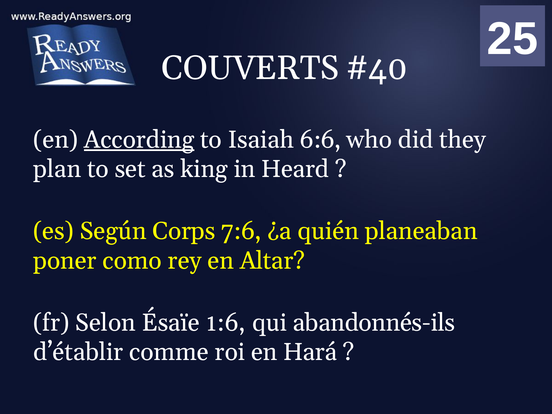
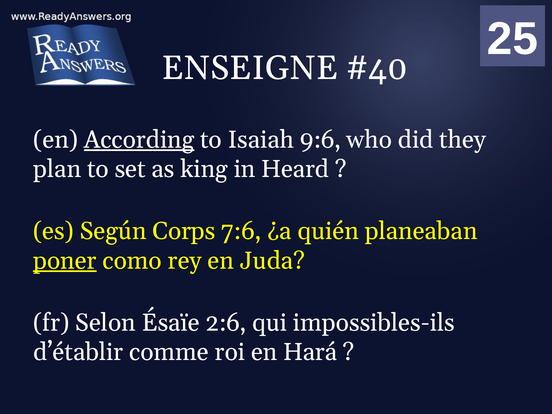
COUVERTS: COUVERTS -> ENSEIGNE (250, 68)
6:6: 6:6 -> 9:6 (320, 140)
poner underline: none -> present (65, 261)
Altar: Altar -> Juda (272, 261)
1:6: 1:6 -> 2:6 (226, 323)
abandonnés-ils: abandonnés-ils -> impossibles-ils (374, 323)
